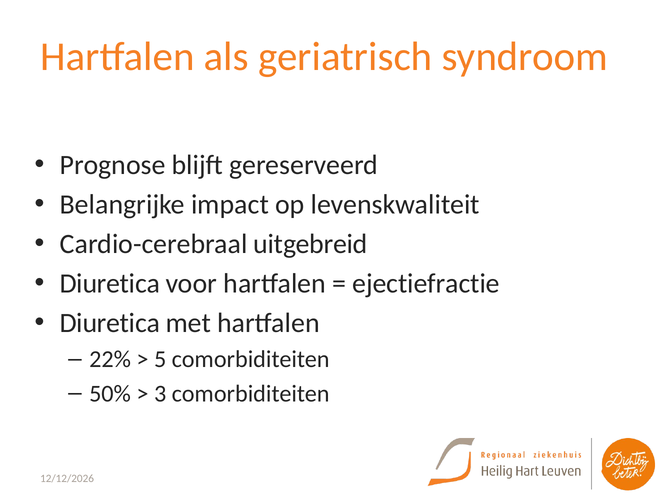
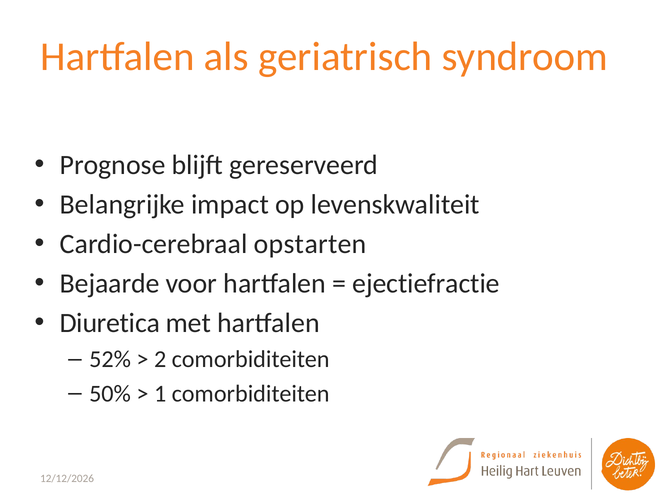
uitgebreid: uitgebreid -> opstarten (310, 244)
Diuretica: Diuretica -> Bejaarde (110, 283)
22%: 22% -> 52% (110, 359)
5: 5 -> 2 (160, 359)
3: 3 -> 1 (160, 393)
